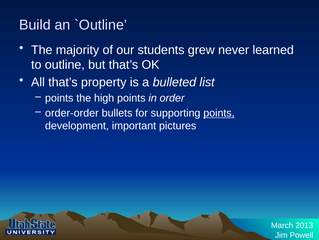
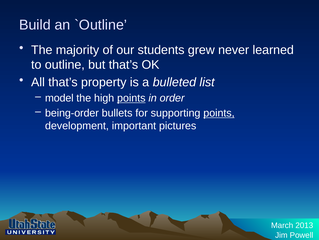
points: points -> model (59, 98)
points underline: none -> present (131, 98)
order-order: order-order -> being-order (72, 113)
